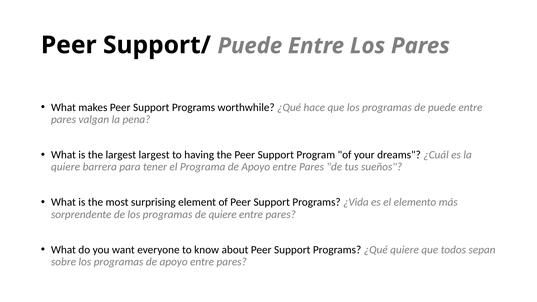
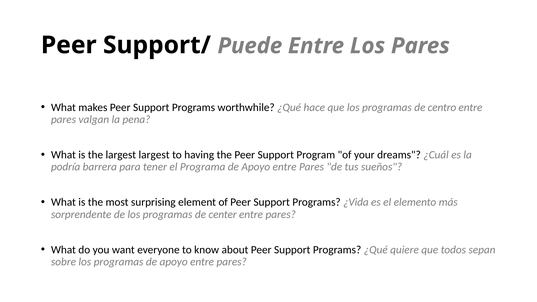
de puede: puede -> centro (442, 107)
quiere: quiere -> podría (66, 167)
de quiere: quiere -> center (223, 214)
